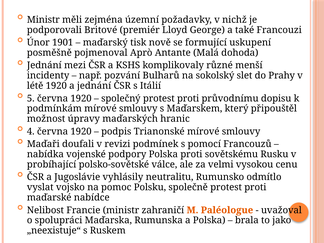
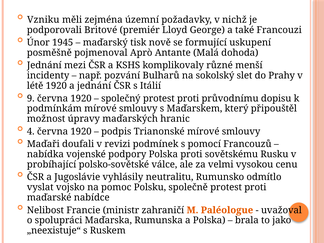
Ministr: Ministr -> Vzniku (43, 20)
1901: 1901 -> 1945 (63, 43)
5: 5 -> 9 (31, 98)
